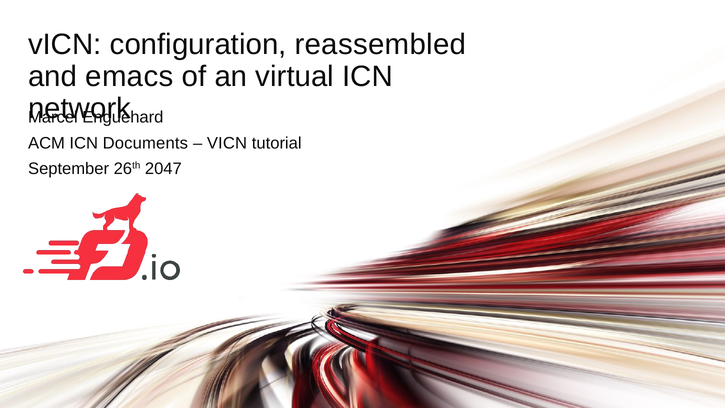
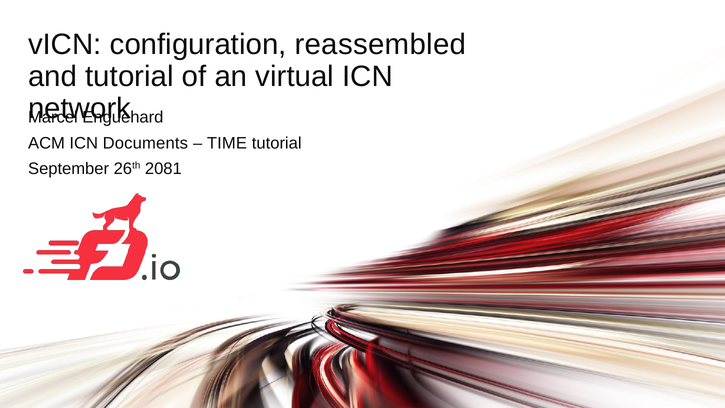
and emacs: emacs -> tutorial (129, 76)
VICN: VICN -> TIME (227, 143)
2047: 2047 -> 2081 (163, 168)
